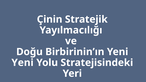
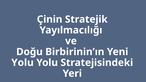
Yeni: Yeni -> Yolu (23, 63)
